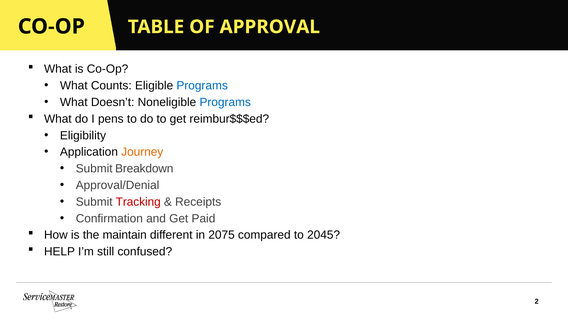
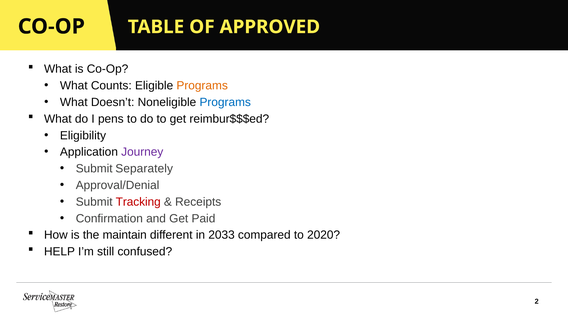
APPROVAL: APPROVAL -> APPROVED (270, 27)
Programs colour: blue -> orange (202, 86)
Journey colour: orange -> purple (142, 152)
Breakdown: Breakdown -> Separately (144, 168)
2075: 2075 -> 2033 (222, 235)
2045: 2045 -> 2020 (324, 235)
